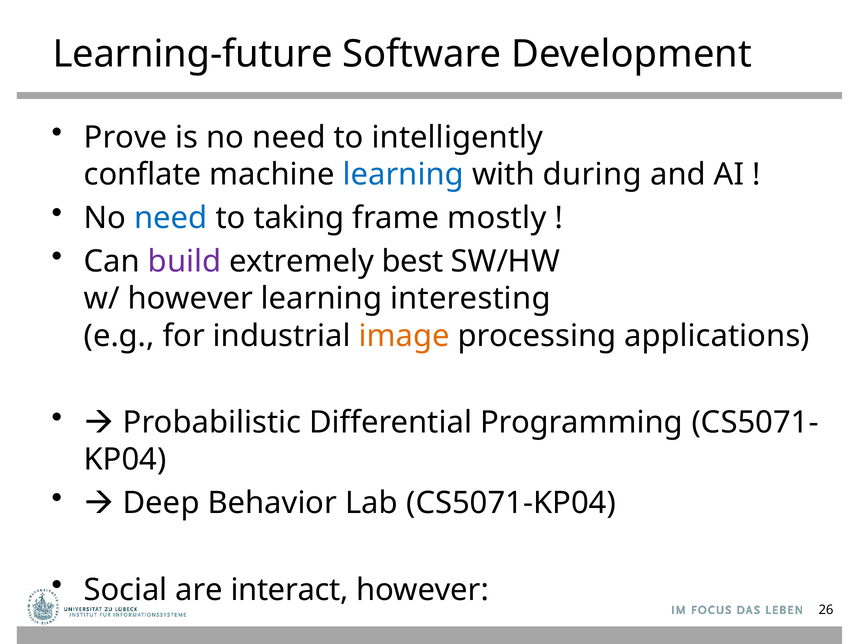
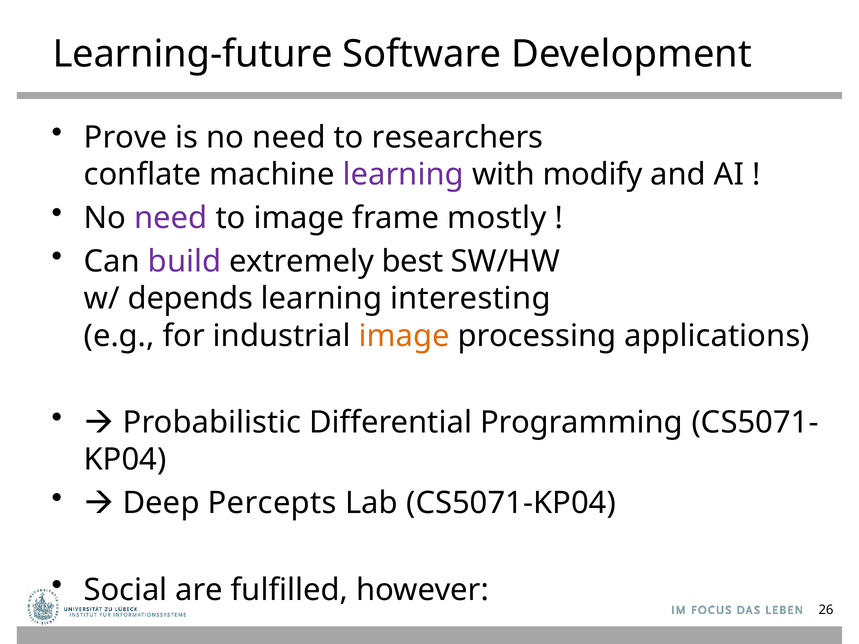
intelligently: intelligently -> researchers (458, 138)
learning colour: blue -> purple (403, 175)
during: during -> modify (593, 175)
need colour: blue -> purple (171, 218)
to taking: taking -> image (299, 218)
w/ however: however -> depends (190, 299)
Behavior: Behavior -> Percepts (272, 503)
interact: interact -> fulfilled (289, 590)
